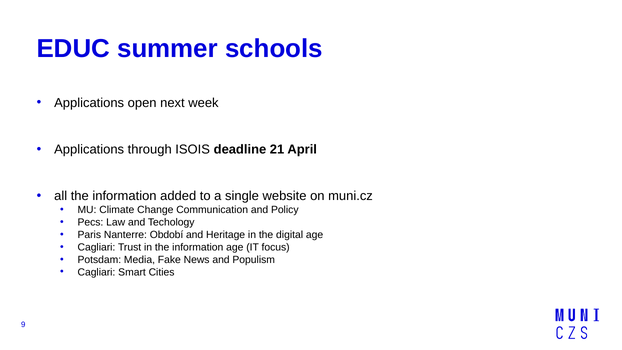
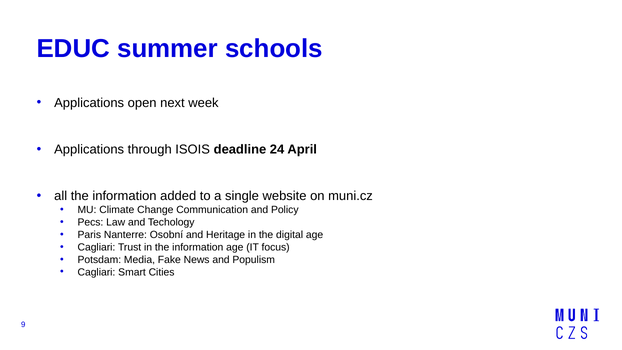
21: 21 -> 24 (277, 149)
Období: Období -> Osobní (166, 235)
